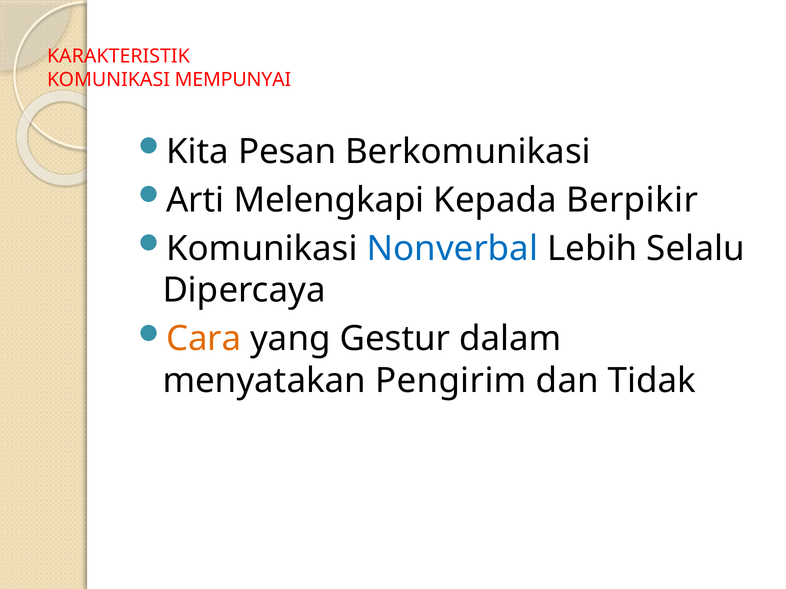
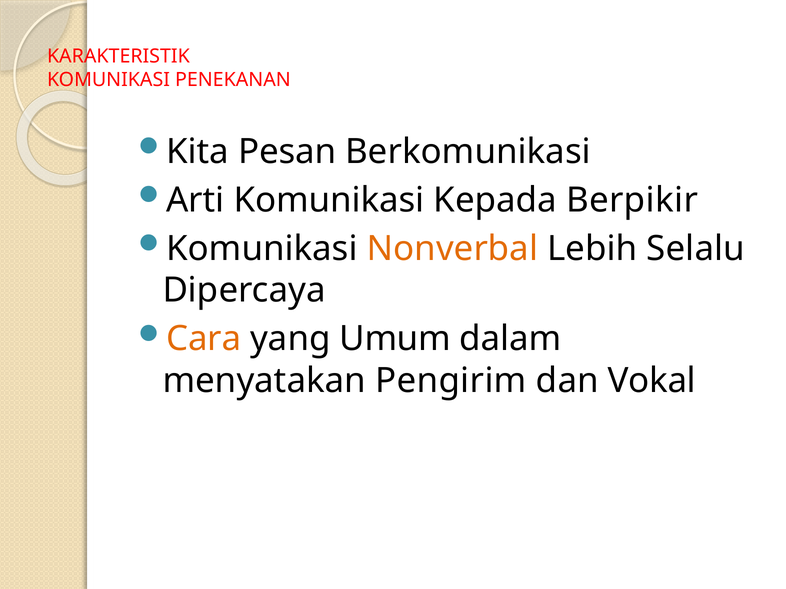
MEMPUNYAI: MEMPUNYAI -> PENEKANAN (233, 80)
Arti Melengkapi: Melengkapi -> Komunikasi (329, 200)
Nonverbal colour: blue -> orange (452, 249)
Gestur: Gestur -> Umum (395, 339)
Tidak: Tidak -> Vokal (652, 381)
